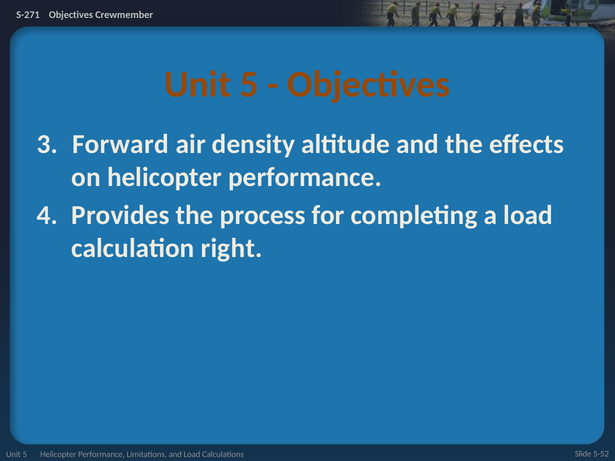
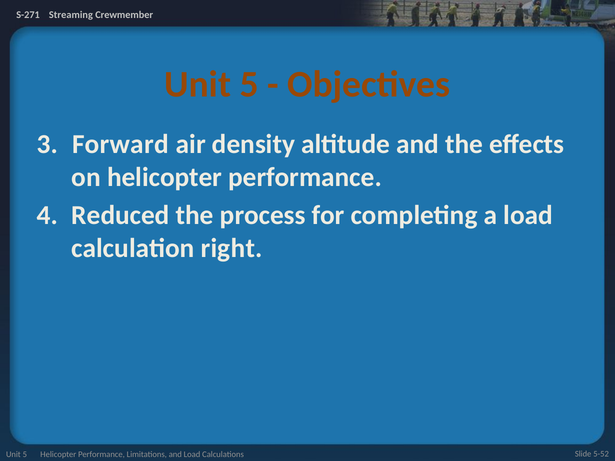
Objectives: Objectives -> Streaming (71, 15)
Provides: Provides -> Reduced (121, 215)
